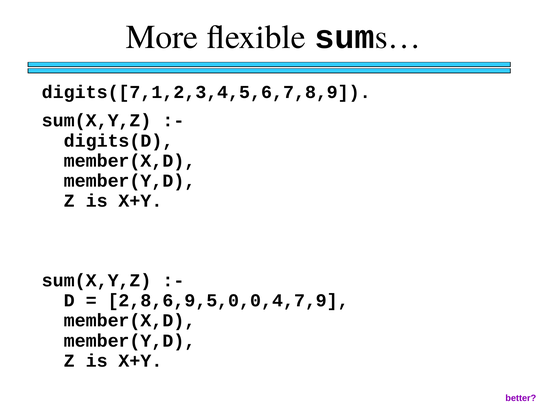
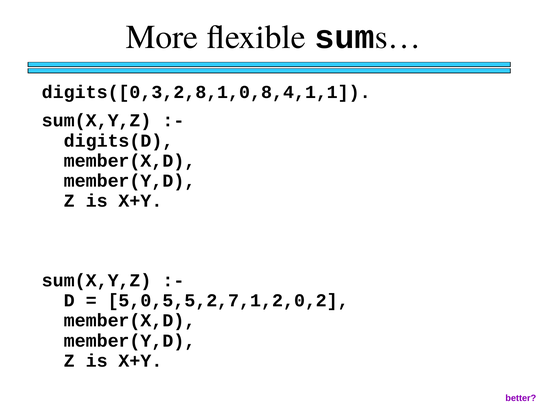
digits([7,1,2,3,4,5,6,7,8,9: digits([7,1,2,3,4,5,6,7,8,9 -> digits([0,3,2,8,1,0,8,4,1,1 (206, 92)
2,8,6,9,5,0,0,4,7,9: 2,8,6,9,5,0,0,4,7,9 -> 5,0,5,5,2,7,1,2,0,2 (228, 301)
